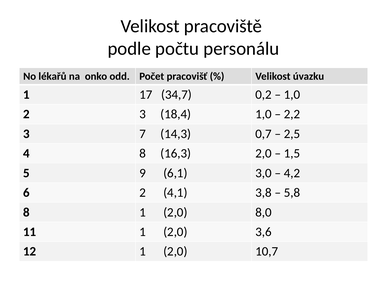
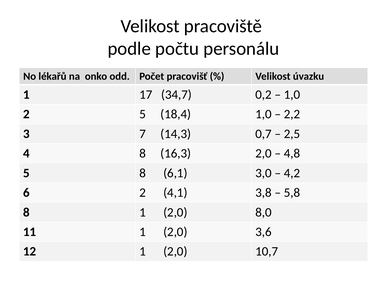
2 3: 3 -> 5 (143, 114)
1,5: 1,5 -> 4,8 (292, 154)
5 9: 9 -> 8 (143, 173)
